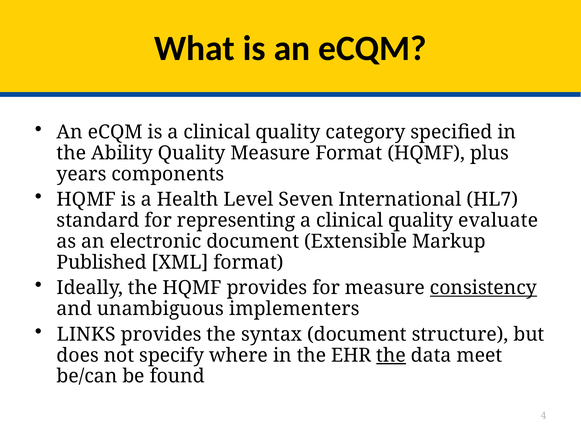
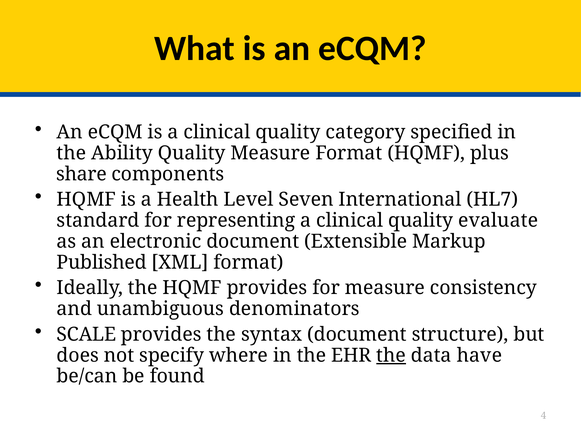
years: years -> share (82, 174)
consistency underline: present -> none (483, 288)
implementers: implementers -> denominators (294, 309)
LINKS: LINKS -> SCALE (86, 334)
meet: meet -> have (479, 355)
